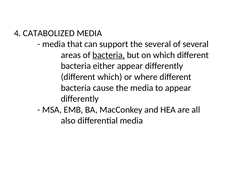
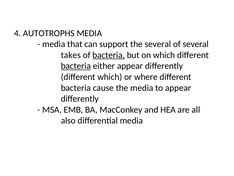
CATABOLIZED: CATABOLIZED -> AUTOTROPHS (49, 33)
areas: areas -> takes (71, 55)
bacteria underline: none -> present (76, 66)
